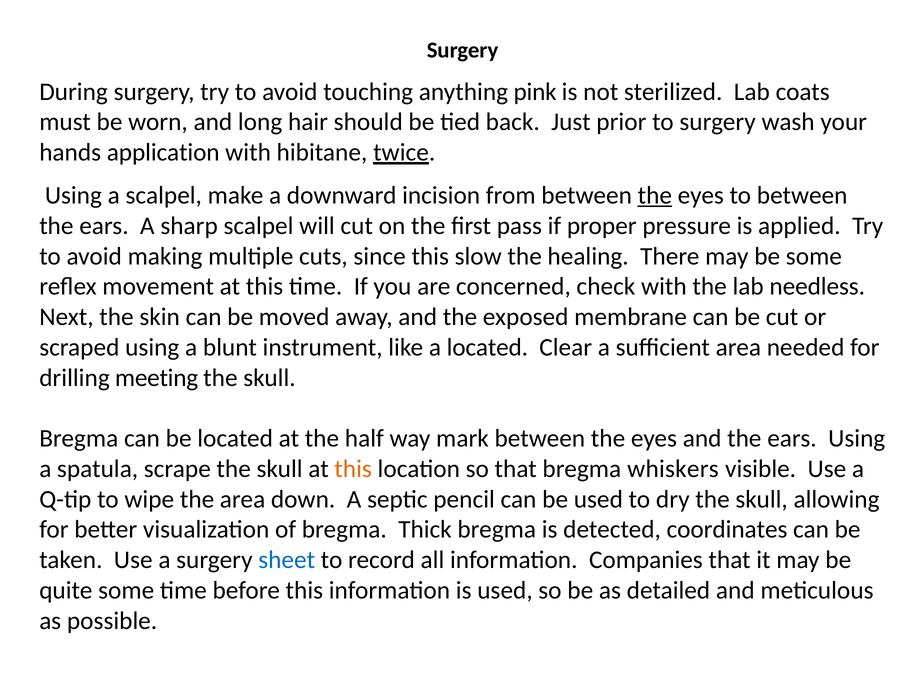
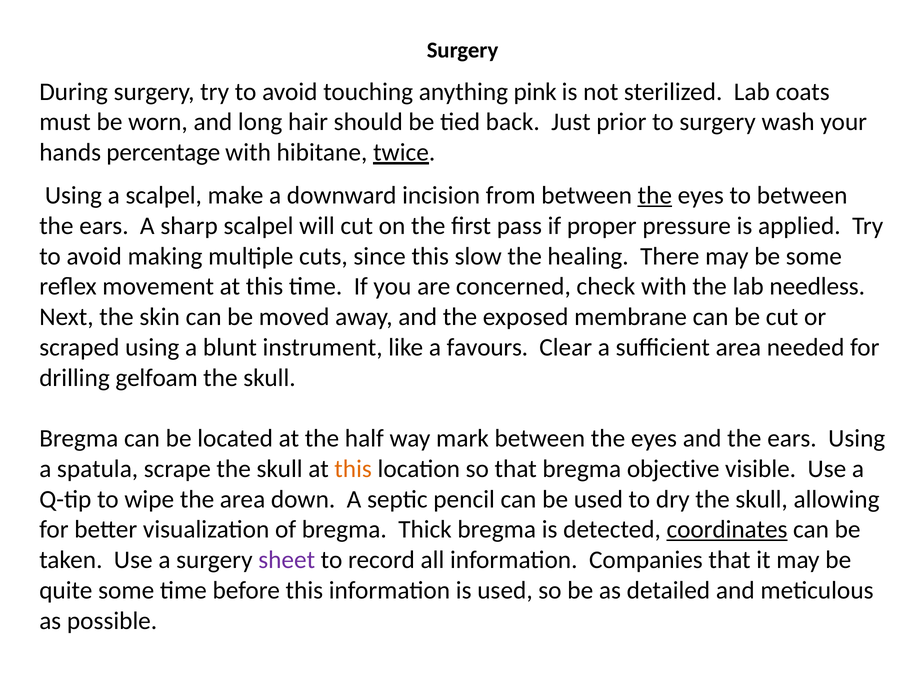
application: application -> percentage (163, 152)
a located: located -> favours (487, 347)
meeting: meeting -> gelfoam (157, 377)
whiskers: whiskers -> objective (673, 468)
coordinates underline: none -> present (727, 529)
sheet colour: blue -> purple (287, 560)
